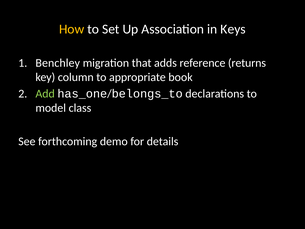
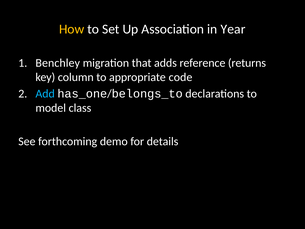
Keys: Keys -> Year (233, 29)
book: book -> code (180, 77)
Add colour: light green -> light blue (45, 94)
